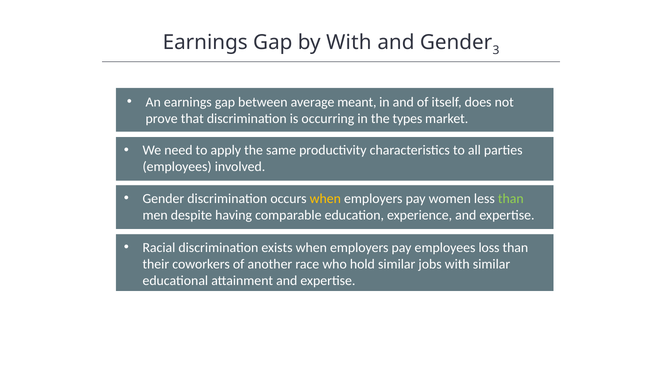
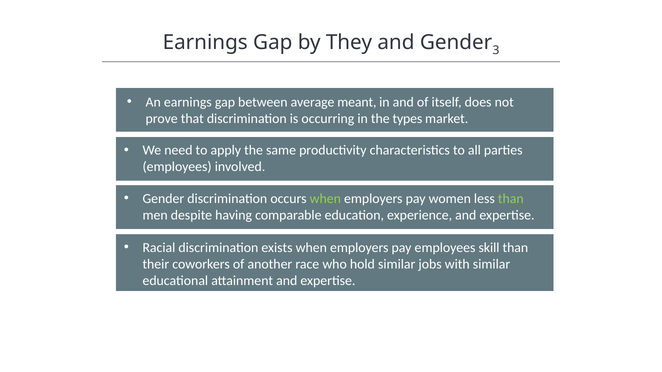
by With: With -> They (349, 42)
when colour: yellow -> light green (325, 199)
loss: loss -> skill (489, 248)
